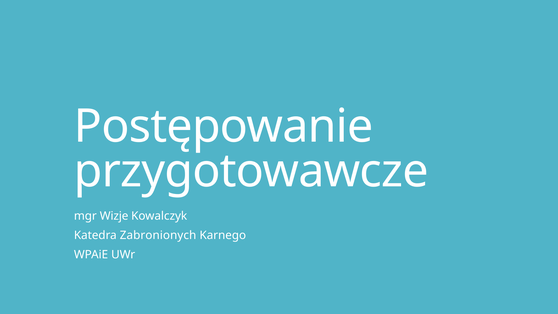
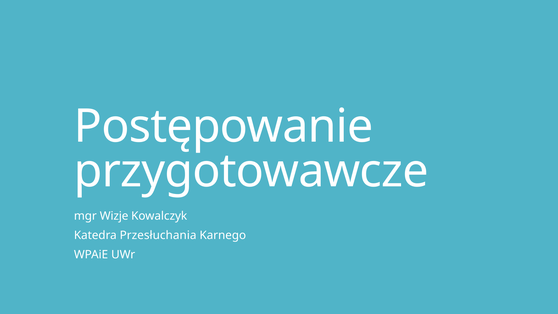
Zabronionych: Zabronionych -> Przesłuchania (158, 235)
